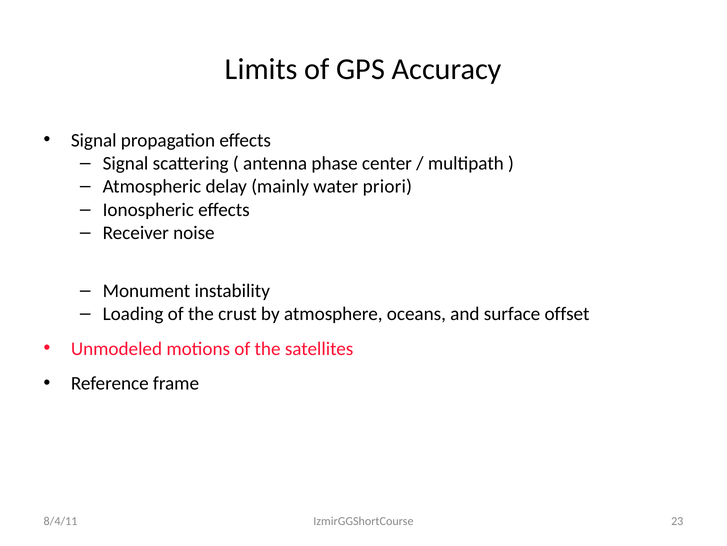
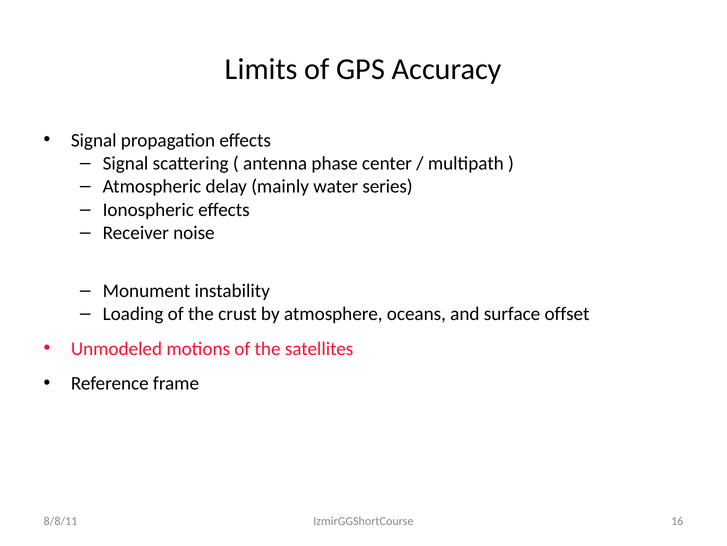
priori: priori -> series (388, 186)
23: 23 -> 16 (677, 521)
8/4/11: 8/4/11 -> 8/8/11 (61, 521)
